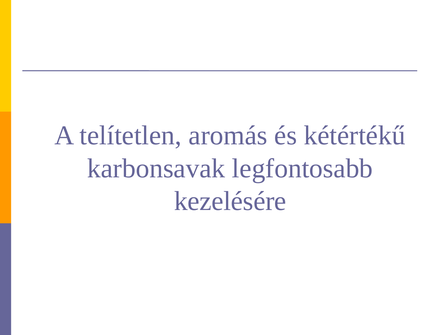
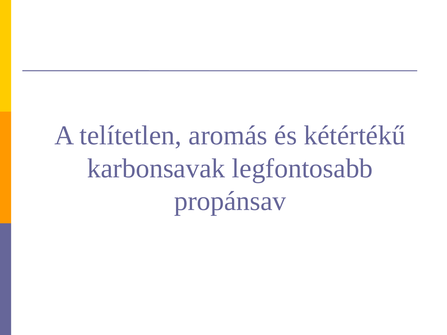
kezelésére: kezelésére -> propánsav (230, 201)
